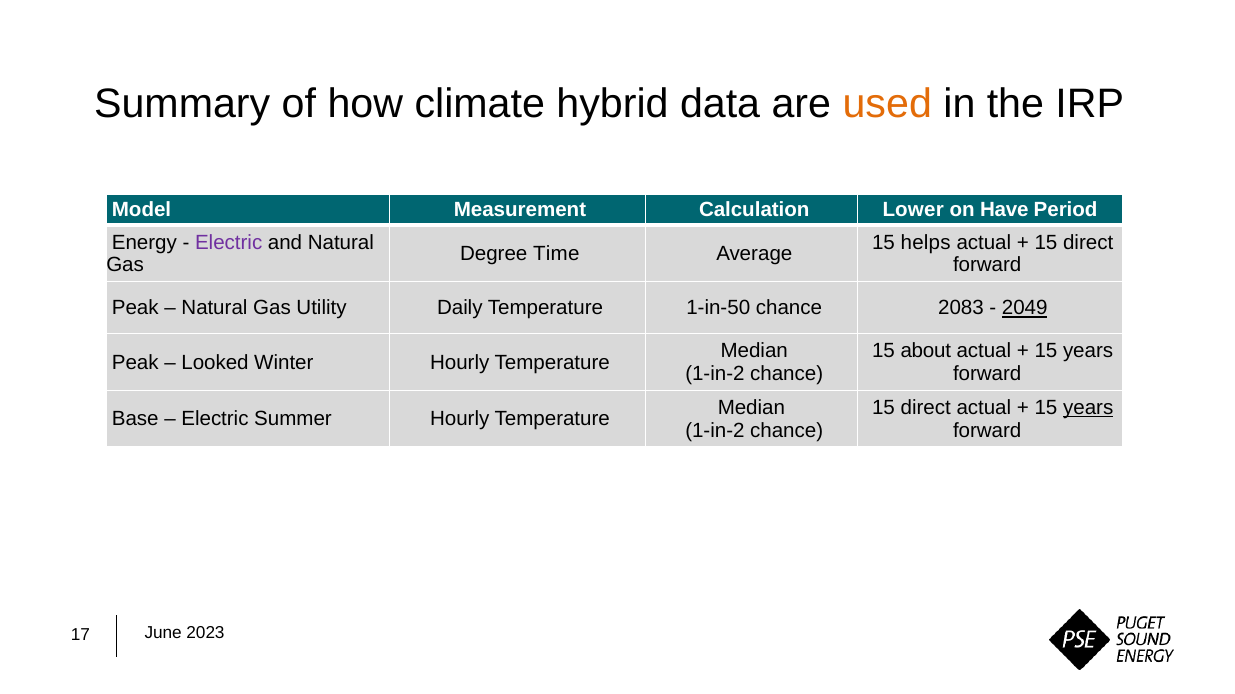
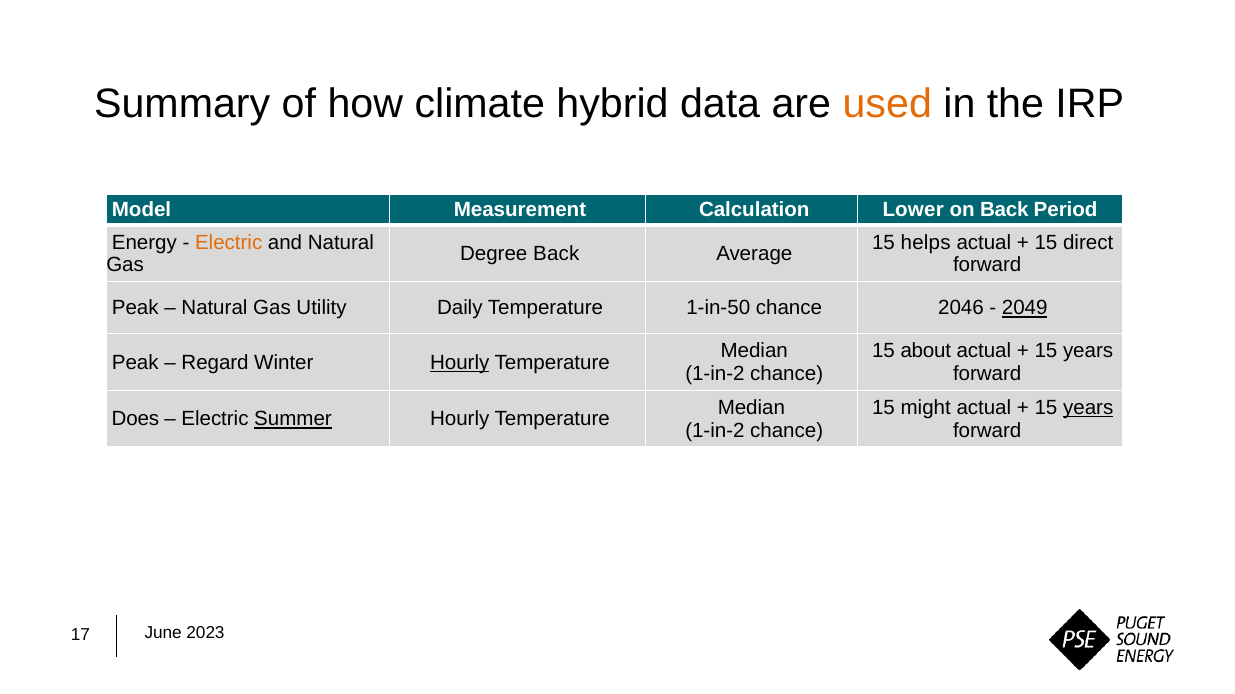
on Have: Have -> Back (1004, 210)
Electric colour: purple -> orange (229, 242)
Degree Time: Time -> Back (556, 254)
2083: 2083 -> 2046 (961, 308)
Looked: Looked -> Regard (215, 363)
Hourly underline: none -> present (460, 363)
direct: direct -> might (926, 408)
Base: Base -> Does (135, 419)
Summer underline: none -> present (293, 419)
